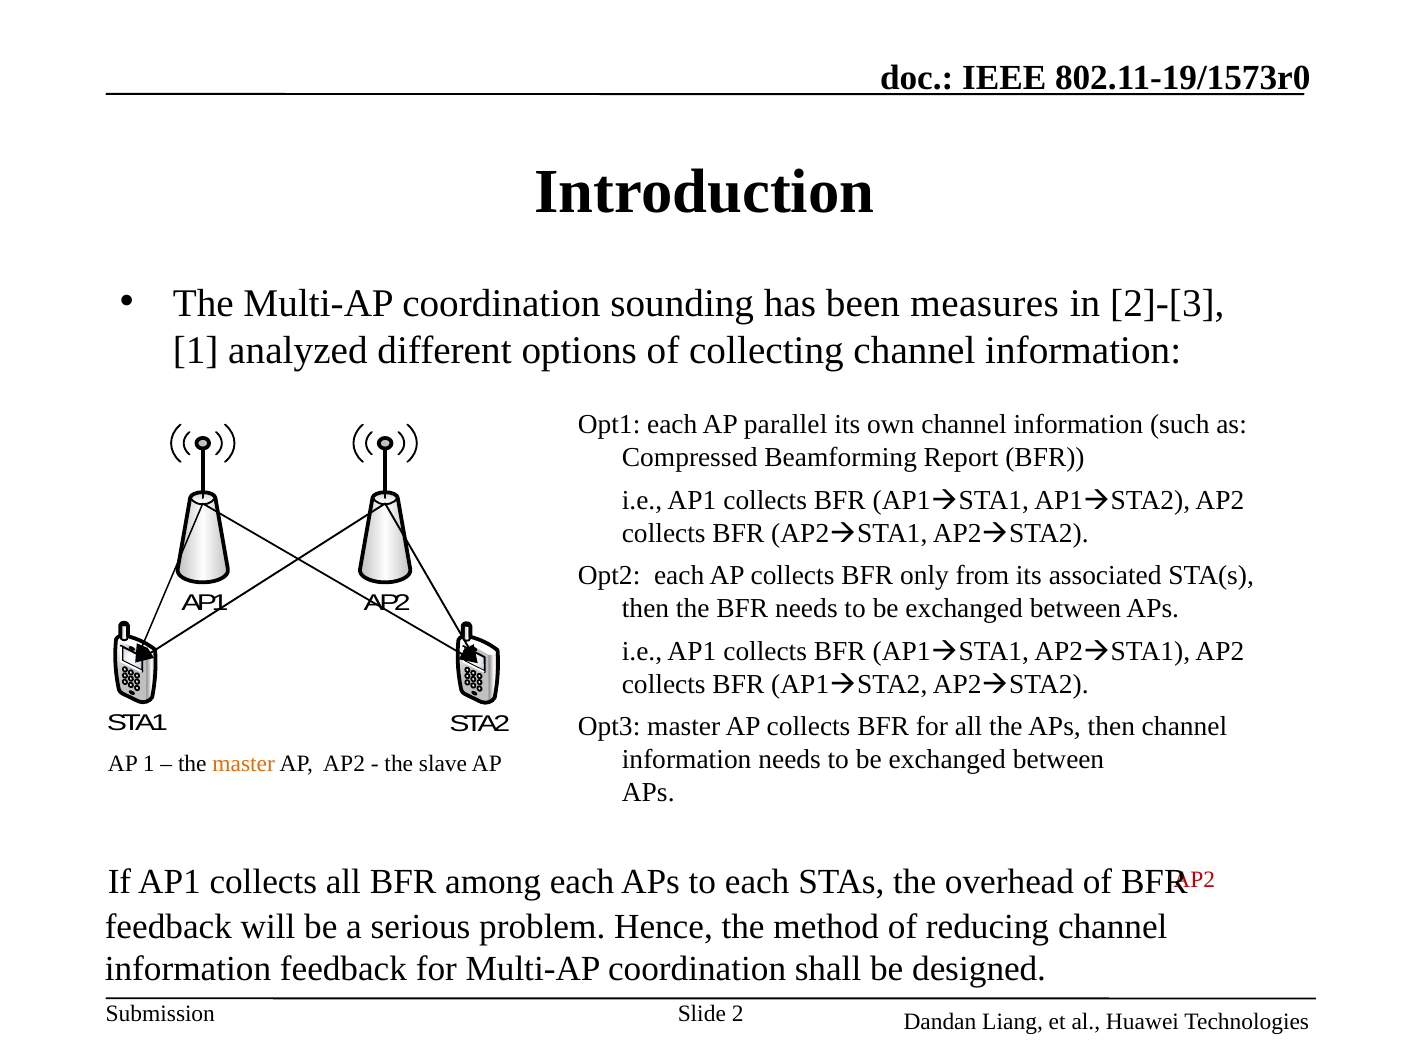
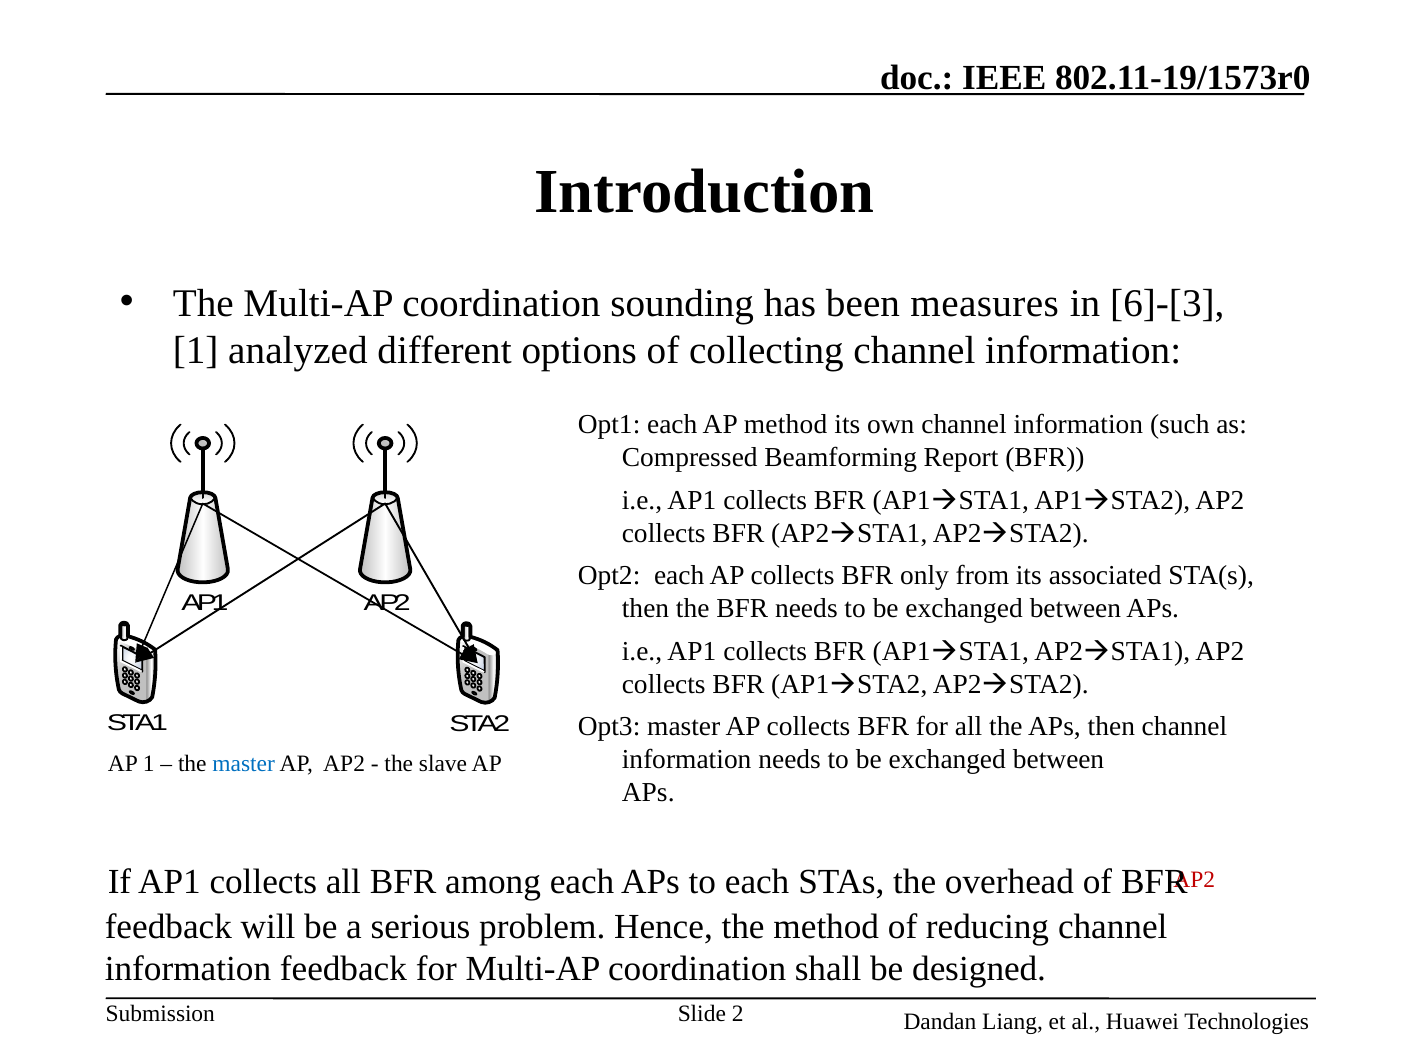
2]-[3: 2]-[3 -> 6]-[3 (1167, 303)
AP parallel: parallel -> method (786, 425)
master colour: orange -> blue (244, 764)
